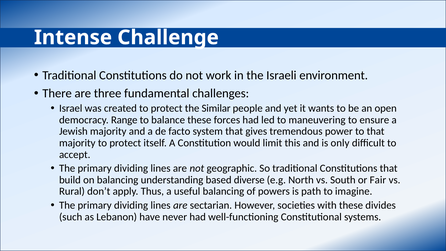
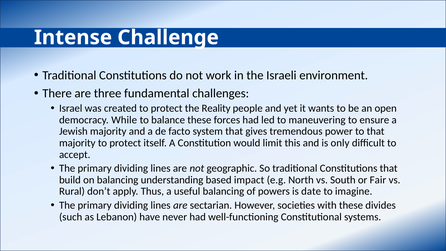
Similar: Similar -> Reality (216, 108)
Range: Range -> While (124, 120)
diverse: diverse -> impact (249, 180)
path: path -> date (311, 191)
